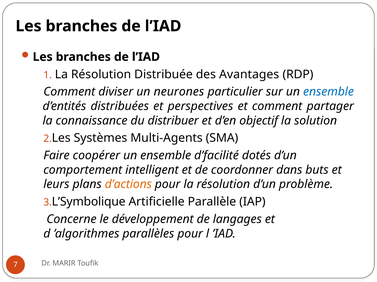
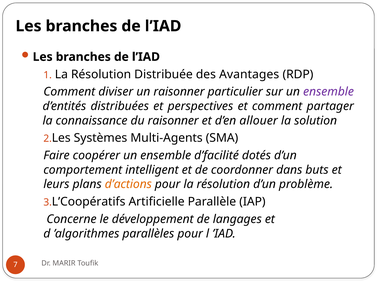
un neurones: neurones -> raisonner (179, 92)
ensemble colour: blue -> purple (329, 92)
du distribuer: distribuer -> raisonner (173, 121)
objectif: objectif -> allouer (259, 121)
L’Symbolique: L’Symbolique -> L’Coopératifs (89, 202)
